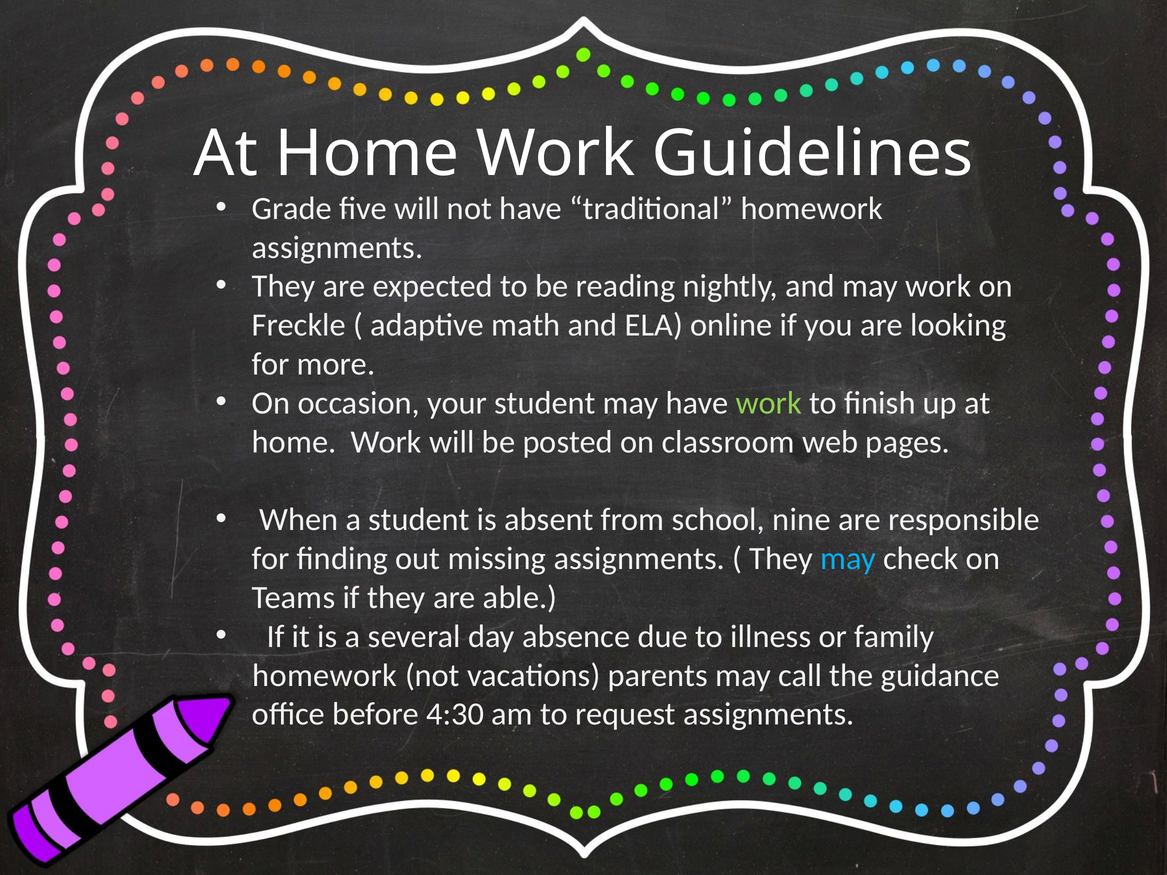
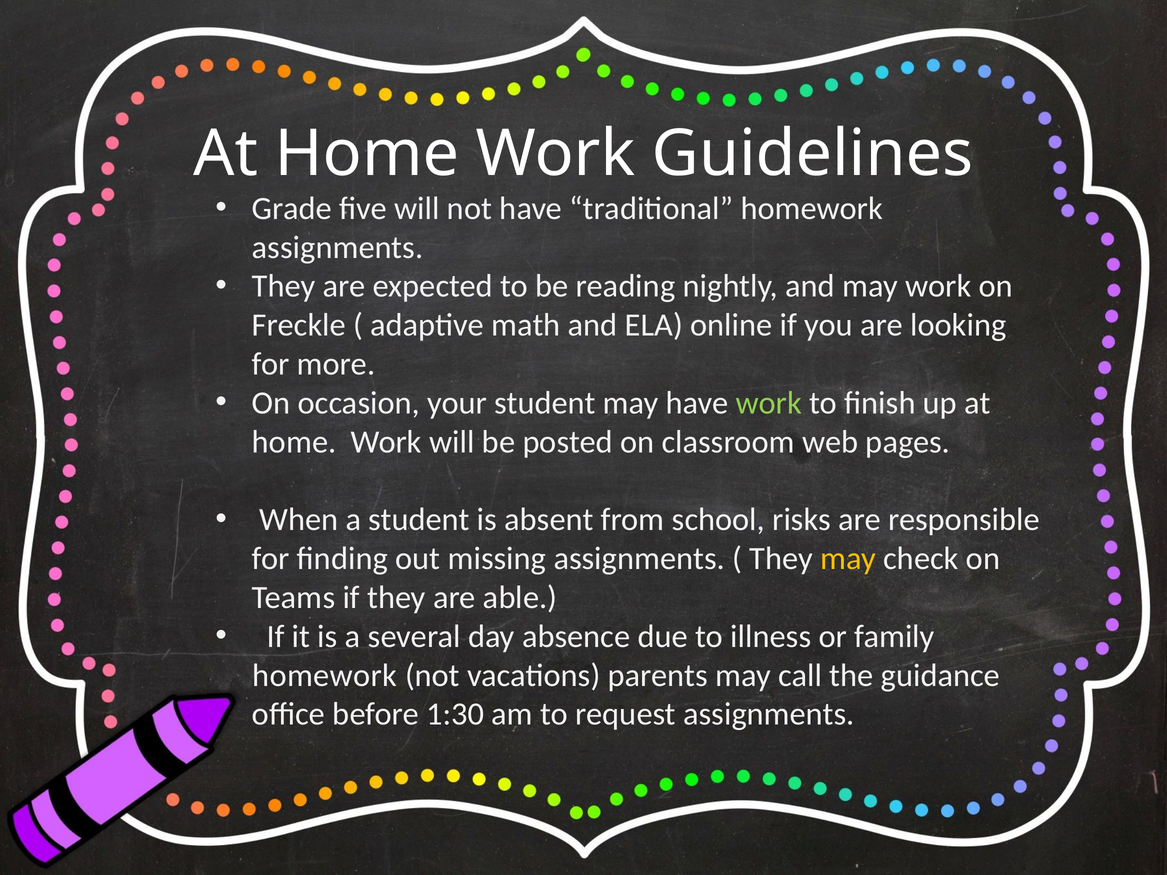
nine: nine -> risks (802, 520)
may colour: light blue -> yellow (848, 559)
4:30: 4:30 -> 1:30 (455, 714)
